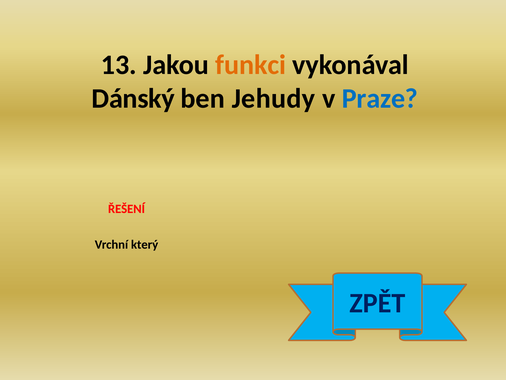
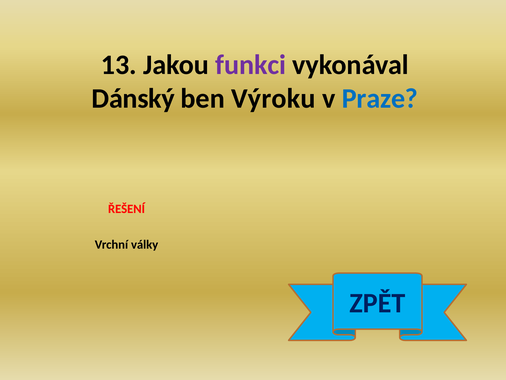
funkci colour: orange -> purple (251, 65)
Jehudy: Jehudy -> Výroku (273, 99)
který: který -> války (145, 244)
